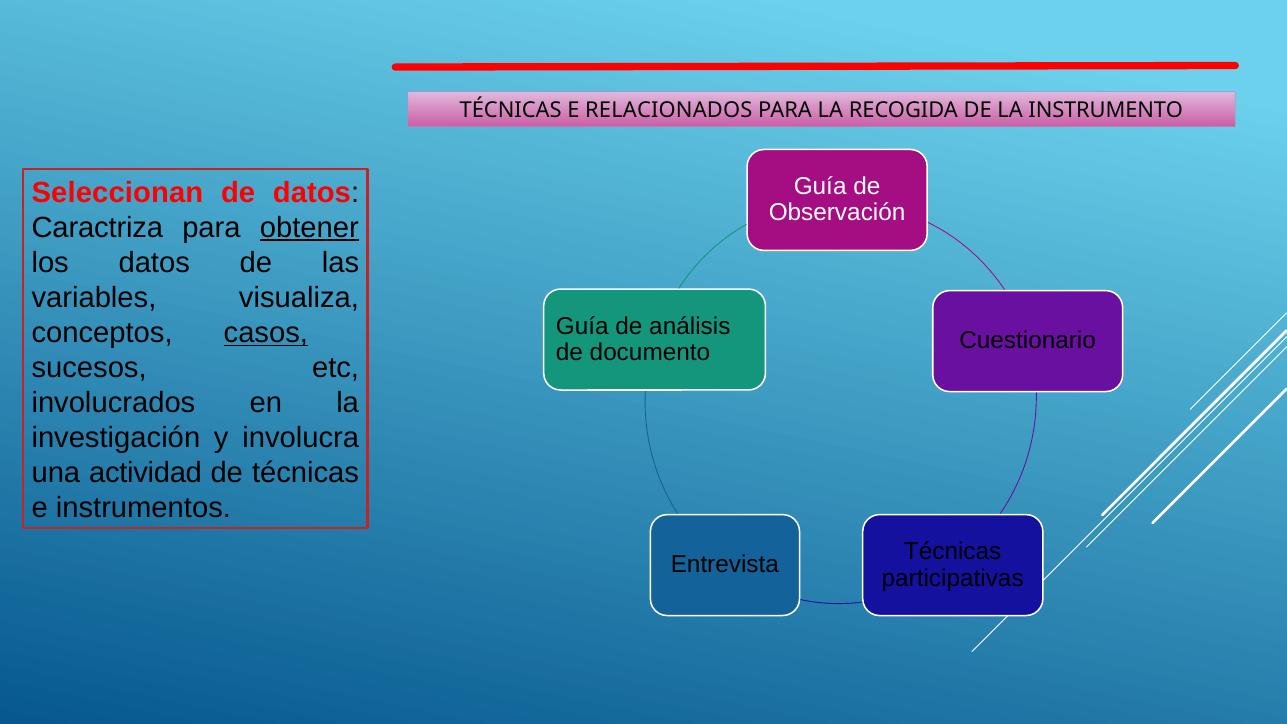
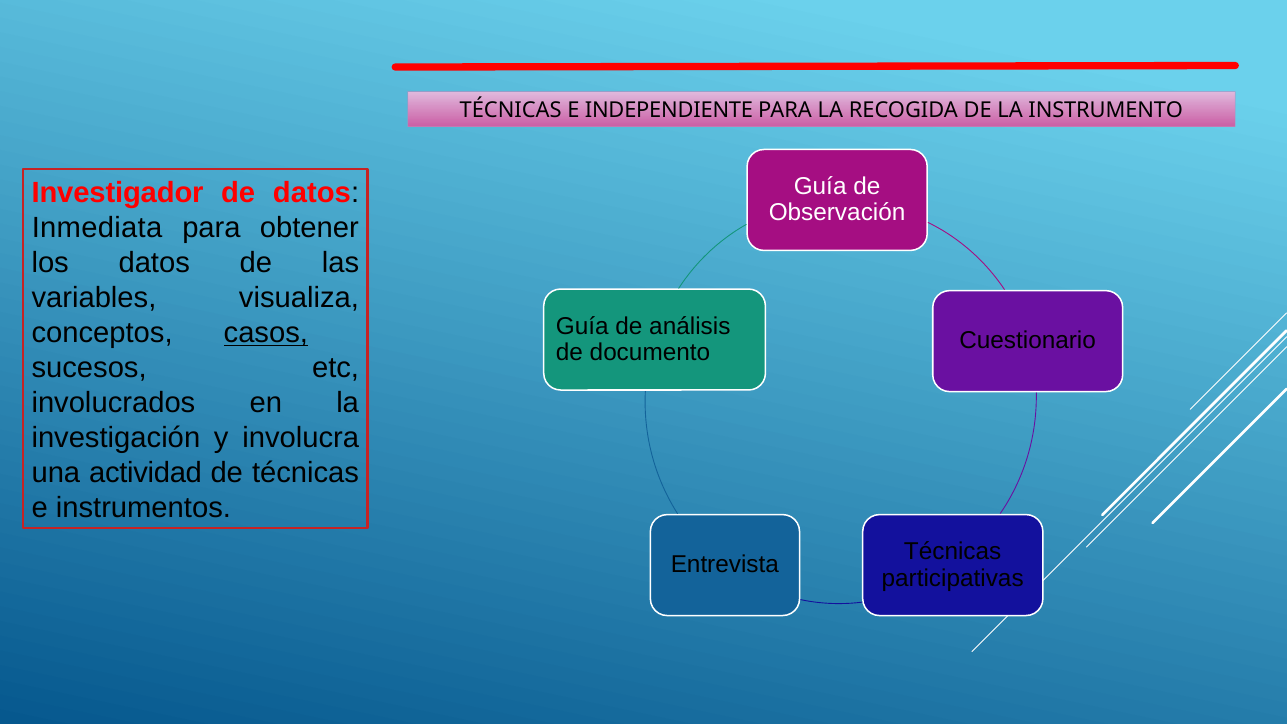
RELACIONADOS: RELACIONADOS -> INDEPENDIENTE (669, 111)
Seleccionan: Seleccionan -> Investigador (118, 193)
Caractriza: Caractriza -> Inmediata (97, 228)
obtener underline: present -> none (309, 228)
